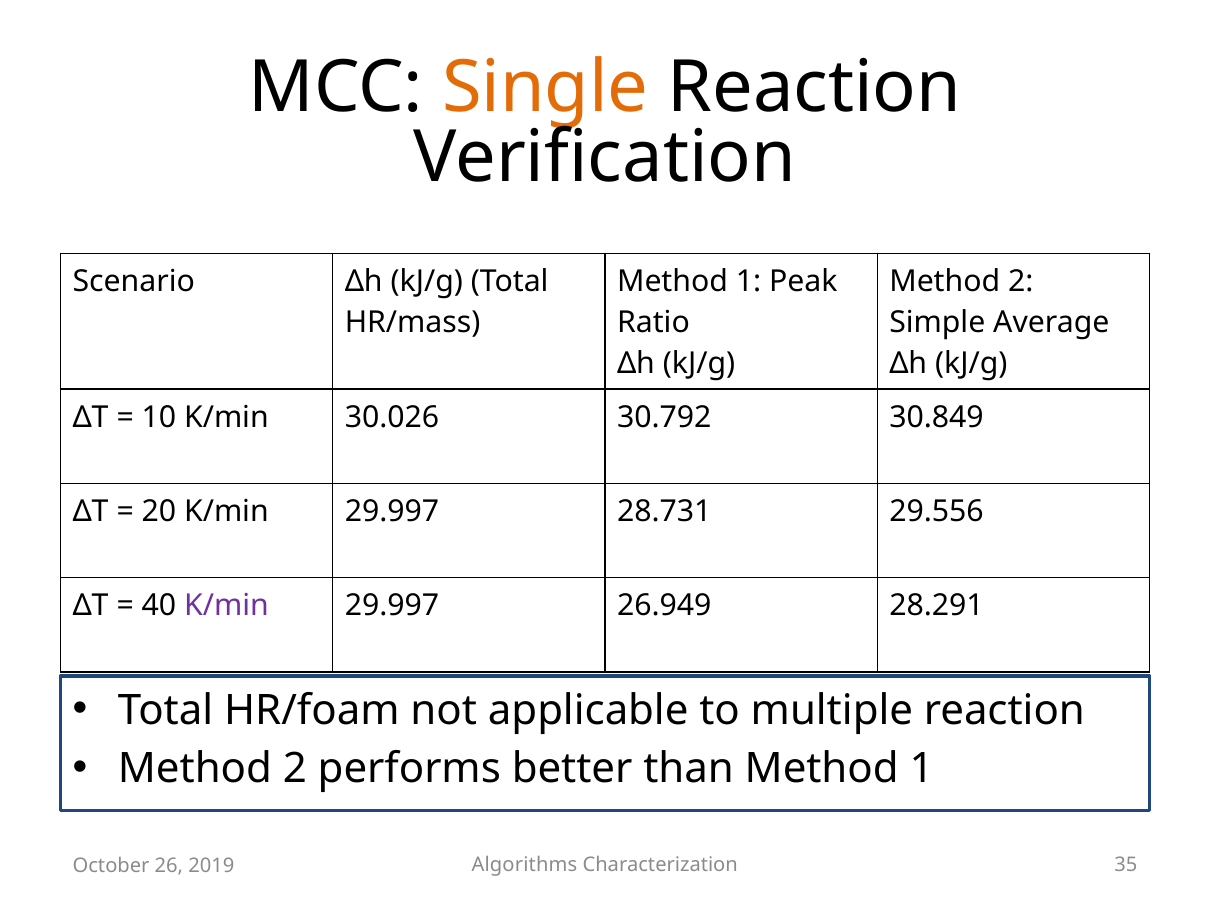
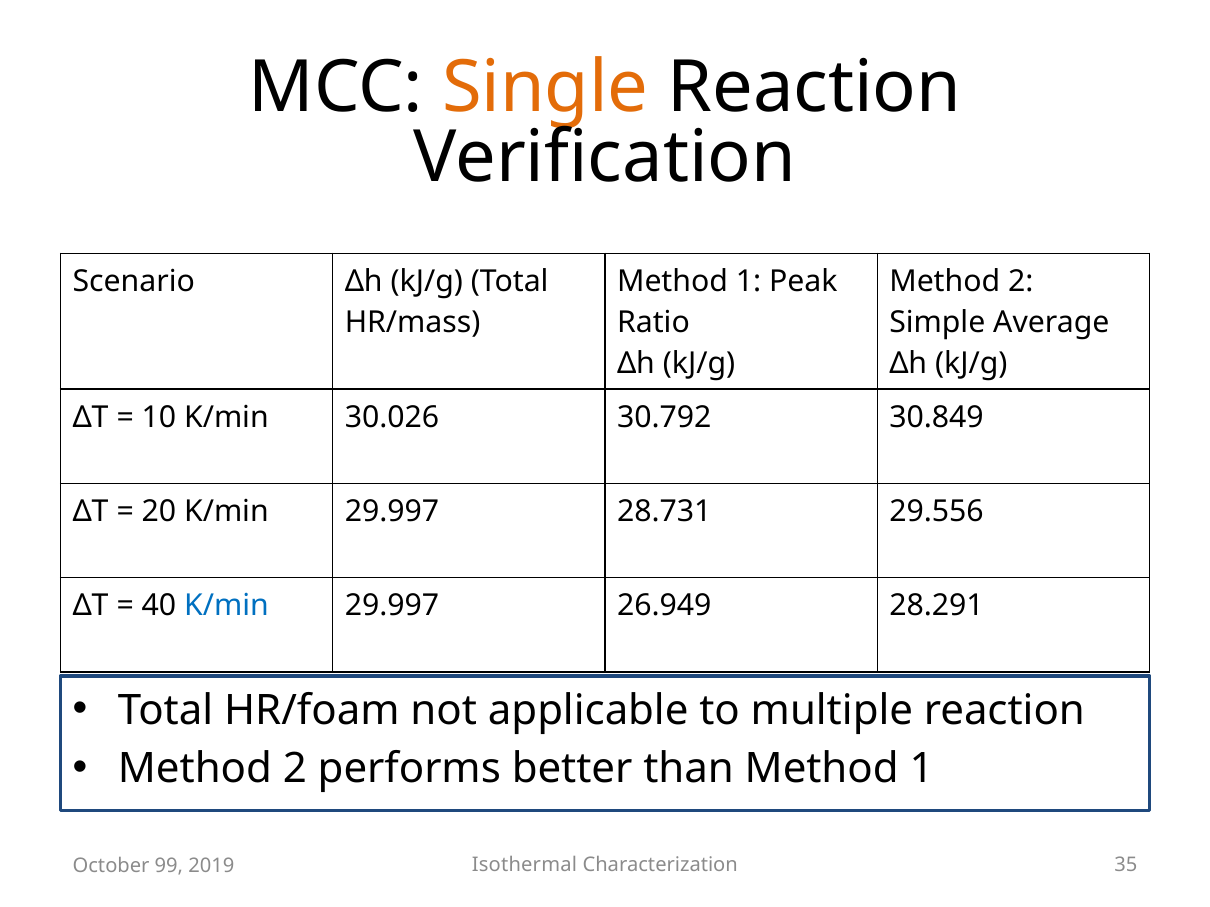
K/min colour: purple -> blue (226, 606)
Algorithms: Algorithms -> Isothermal (524, 865)
26: 26 -> 99 (169, 867)
